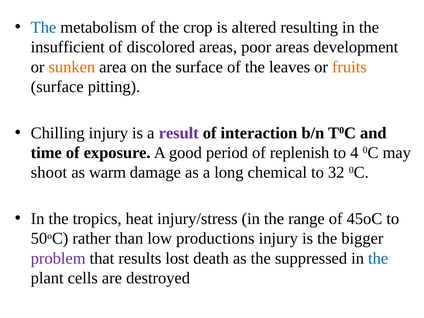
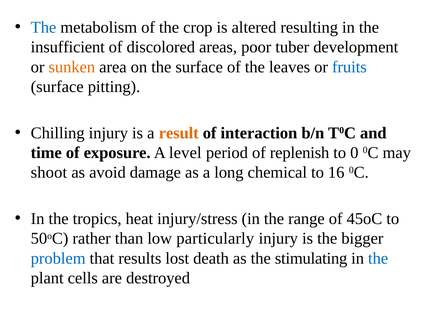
poor areas: areas -> tuber (292, 47)
fruits colour: orange -> blue (349, 67)
result colour: purple -> orange (179, 133)
good: good -> level (185, 153)
4: 4 -> 0 (354, 153)
warm: warm -> avoid (107, 173)
32: 32 -> 16 (336, 173)
productions: productions -> particularly (215, 239)
problem colour: purple -> blue (58, 258)
suppressed: suppressed -> stimulating (311, 258)
